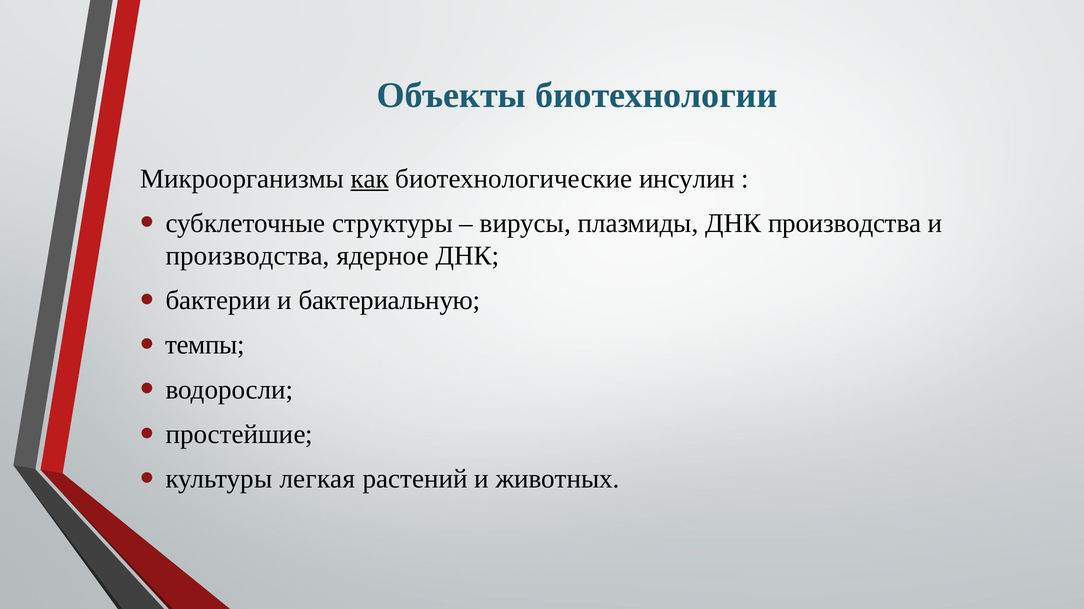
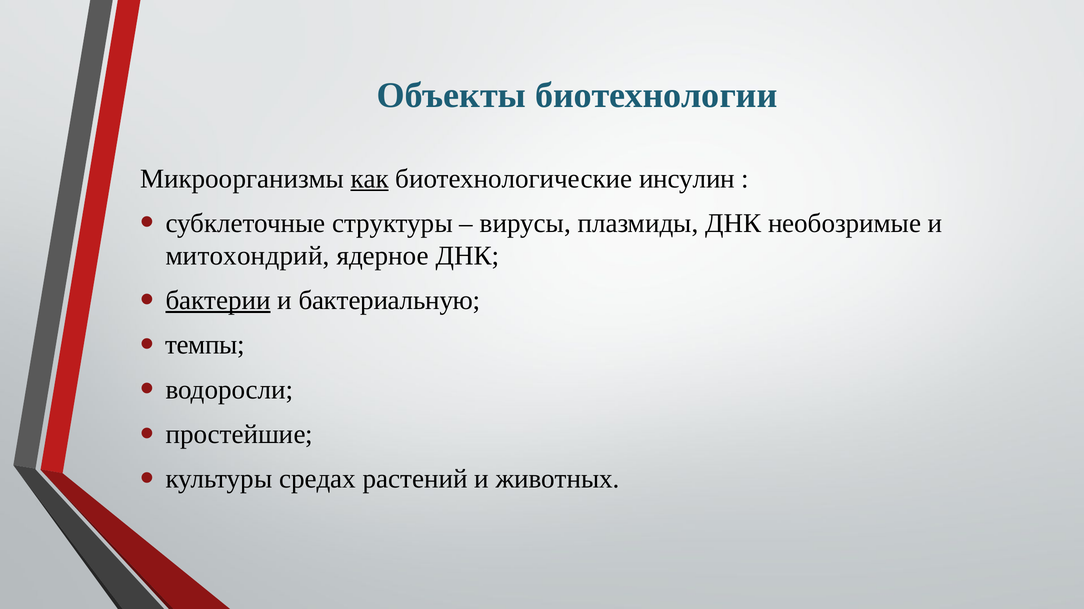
ДНК производства: производства -> необозримые (845, 224)
производства: производства -> митохондрий (248, 256)
бактерии underline: none -> present (218, 301)
легкая: легкая -> средах (318, 480)
